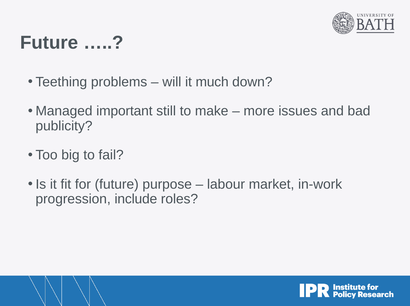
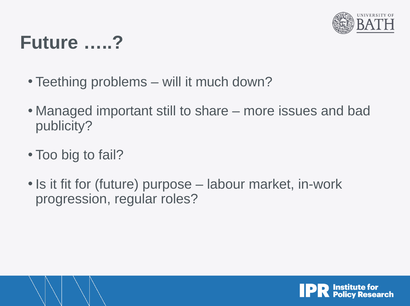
make: make -> share (212, 111)
include: include -> regular (136, 199)
